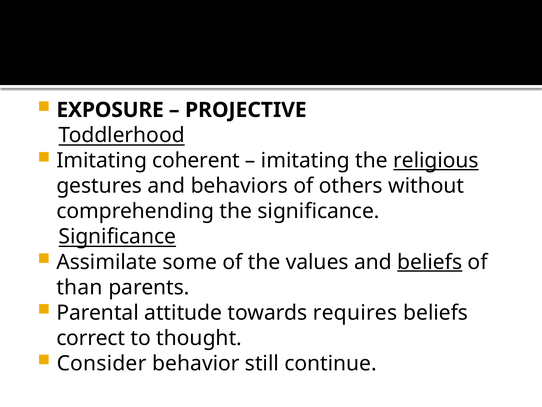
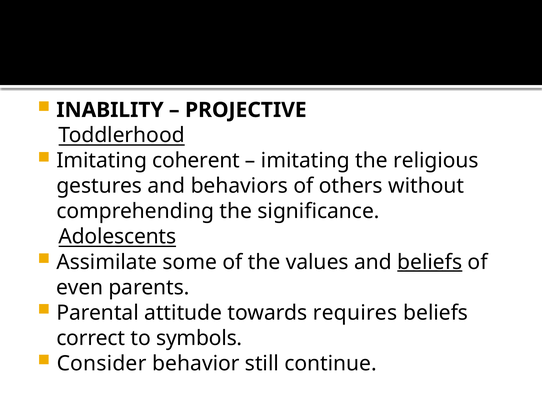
EXPOSURE: EXPOSURE -> INABILITY (110, 110)
religious underline: present -> none (436, 160)
Significance: Significance -> Adolescents (117, 236)
than: than -> even (80, 287)
thought: thought -> symbols (199, 338)
